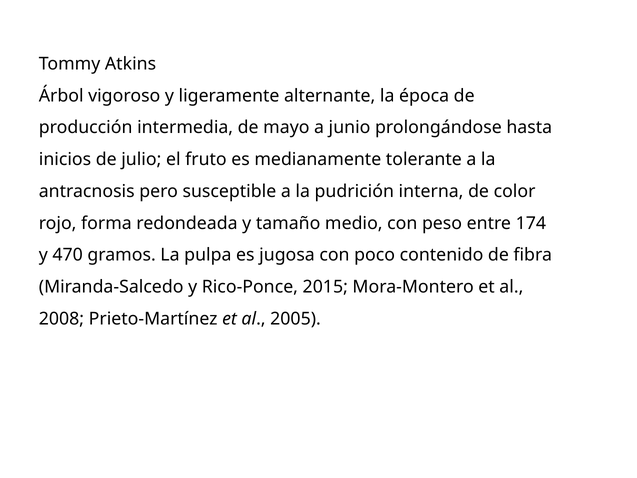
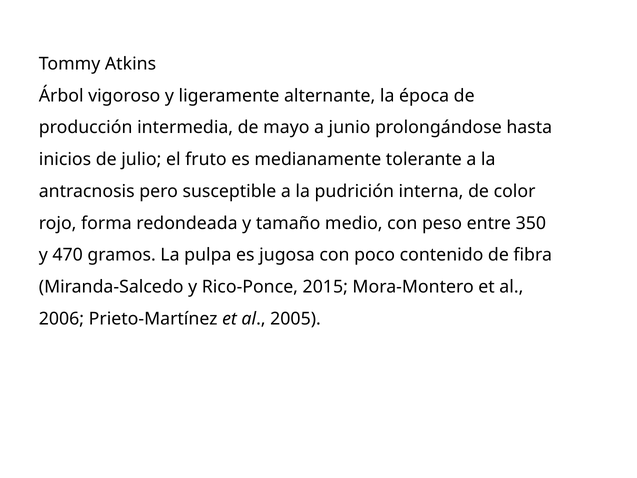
174: 174 -> 350 (531, 223)
2008: 2008 -> 2006 (61, 319)
